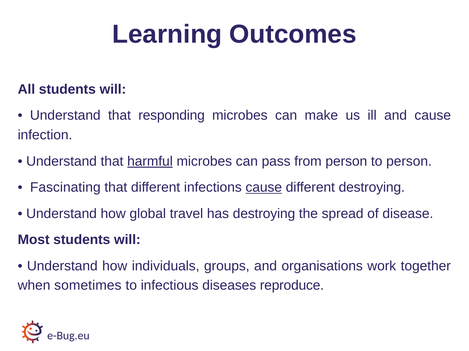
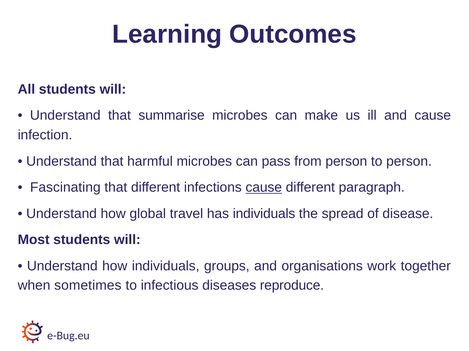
responding: responding -> summarise (172, 116)
harmful underline: present -> none (150, 162)
different destroying: destroying -> paragraph (372, 188)
has destroying: destroying -> individuals (264, 214)
